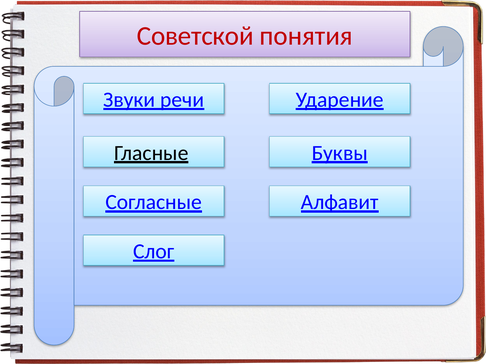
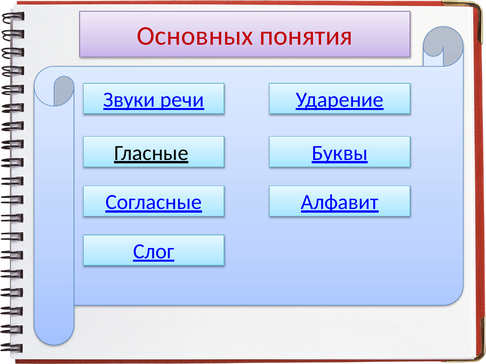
Советской: Советской -> Основных (195, 36)
